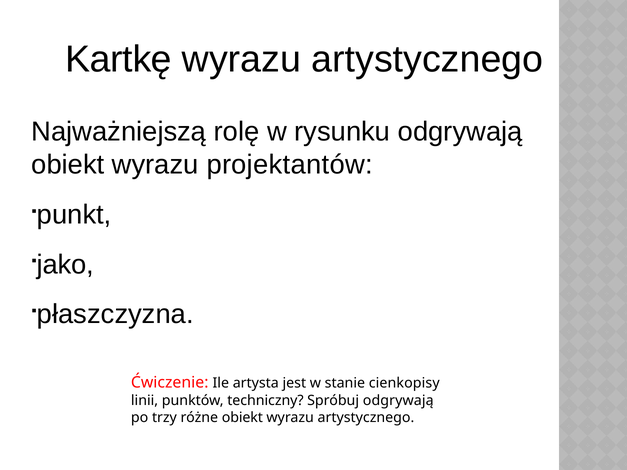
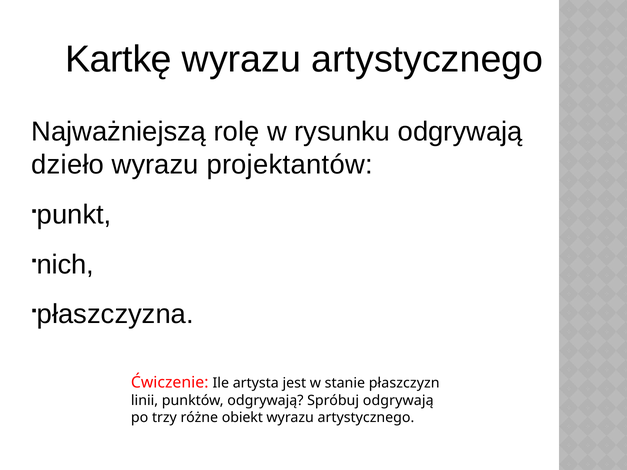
obiekt: obiekt -> dzieło (68, 165)
jako: jako -> nich (65, 265)
cienkopisy: cienkopisy -> płaszczyzn (404, 383)
punktów techniczny: techniczny -> odgrywają (265, 401)
